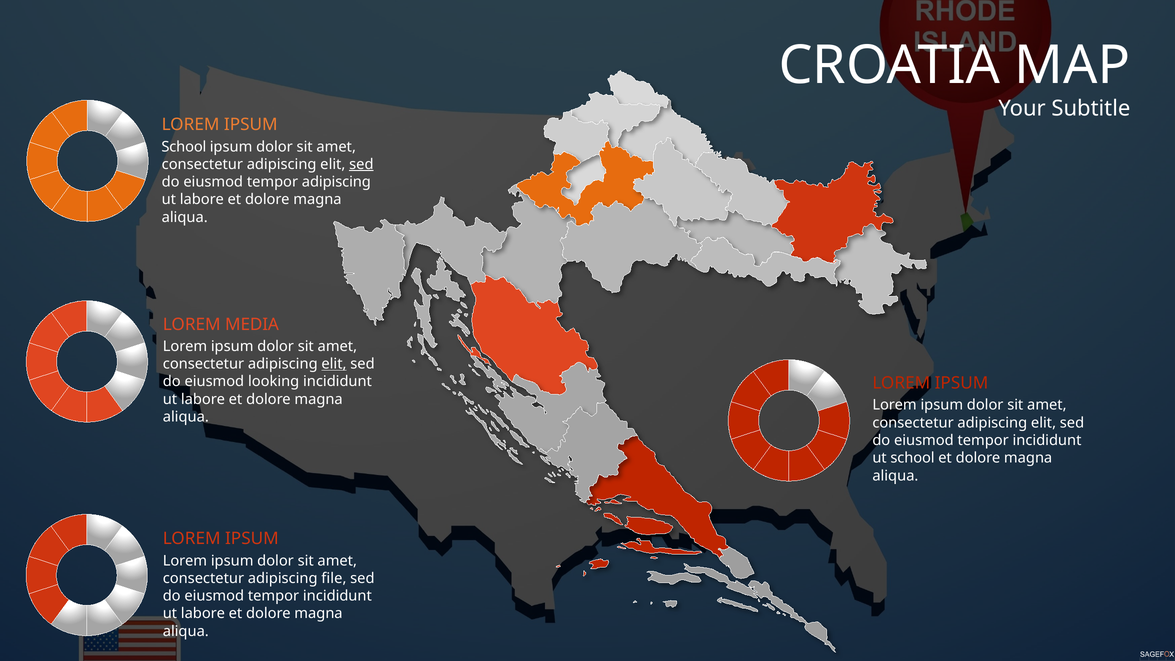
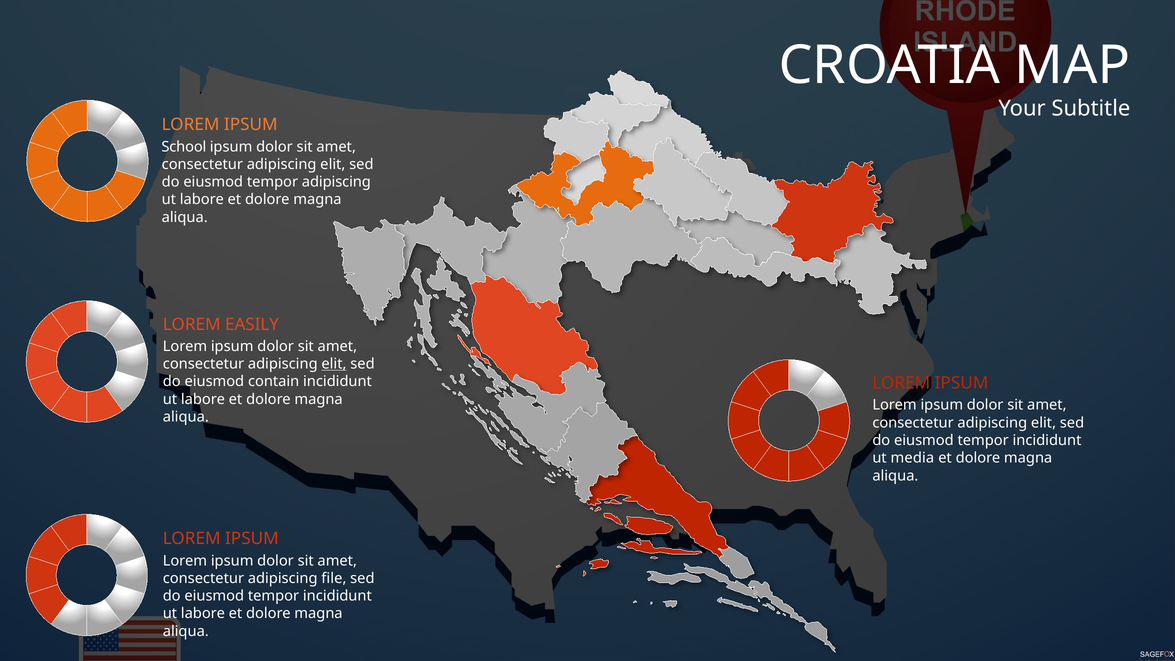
sed underline: present -> none (361, 164)
MEDIA: MEDIA -> EASILY (252, 324)
looking: looking -> contain (274, 382)
ut school: school -> media (912, 458)
